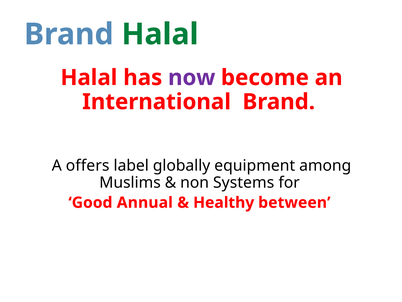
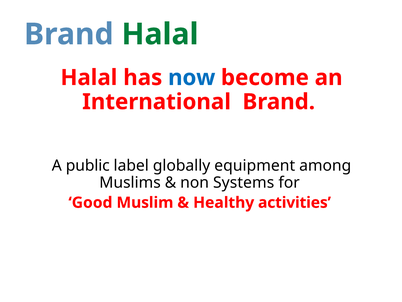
now colour: purple -> blue (192, 78)
offers: offers -> public (88, 165)
Annual: Annual -> Muslim (145, 202)
between: between -> activities (294, 202)
